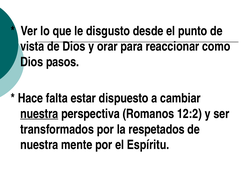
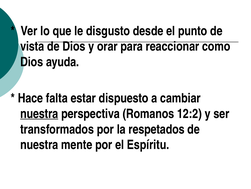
pasos: pasos -> ayuda (62, 62)
